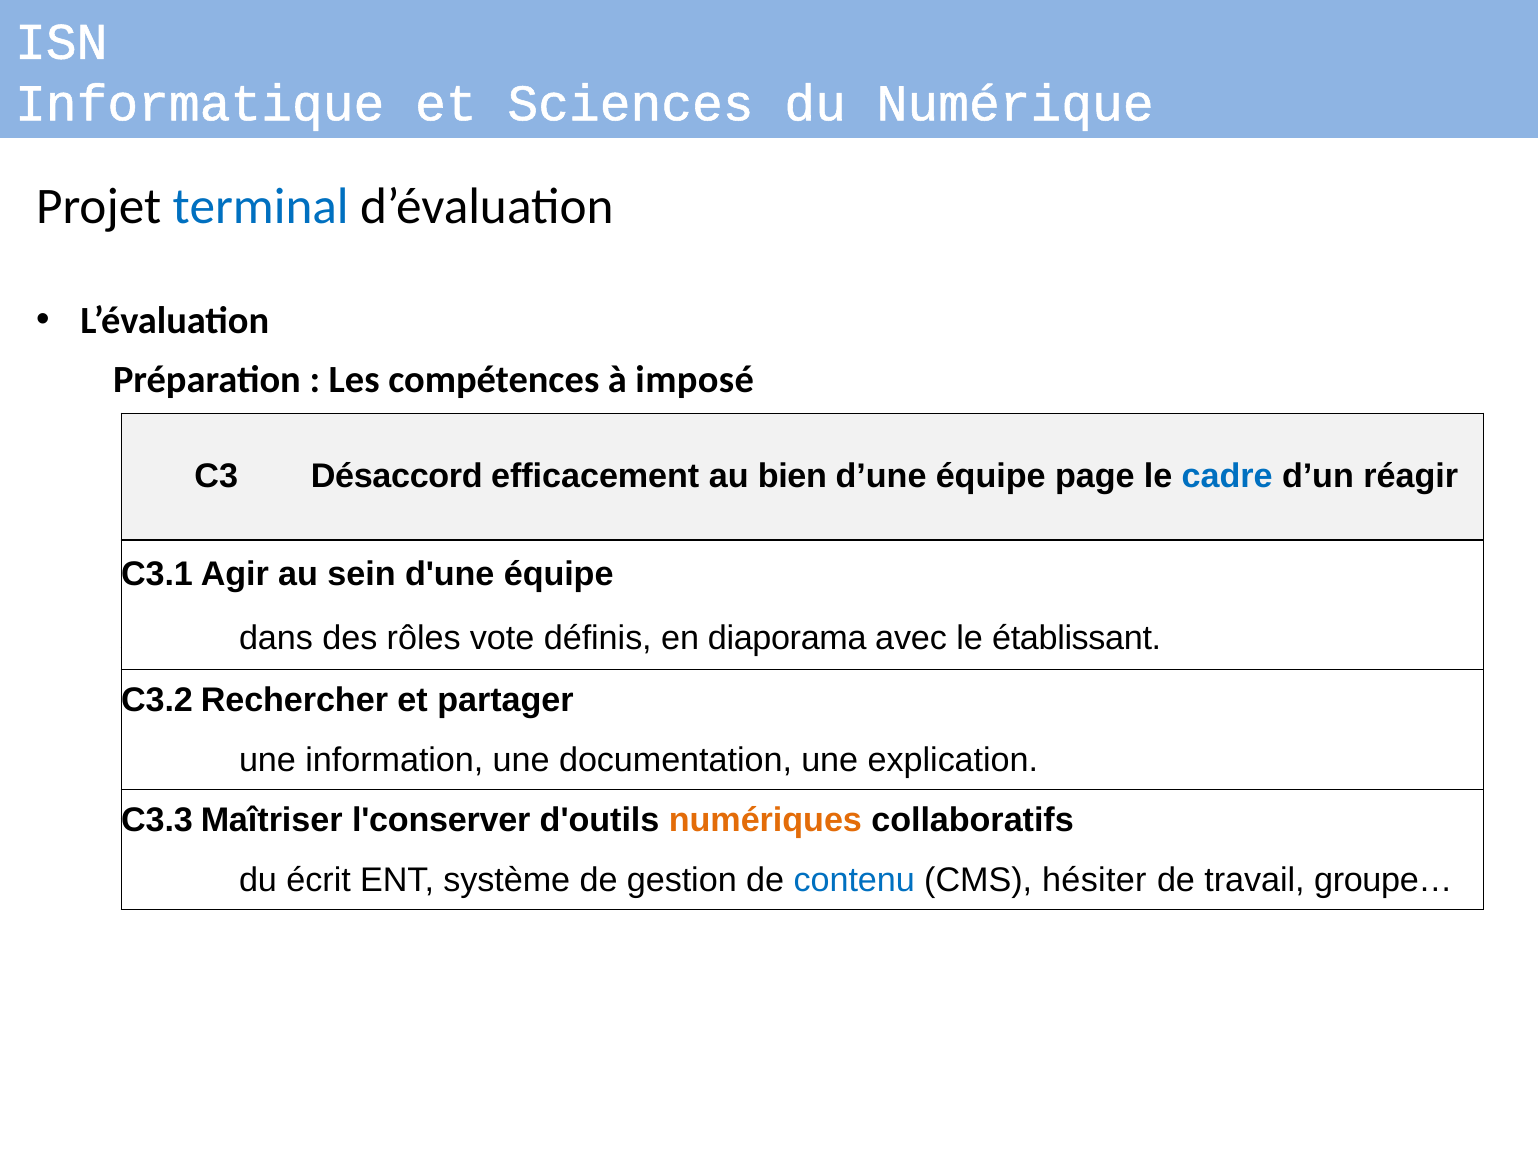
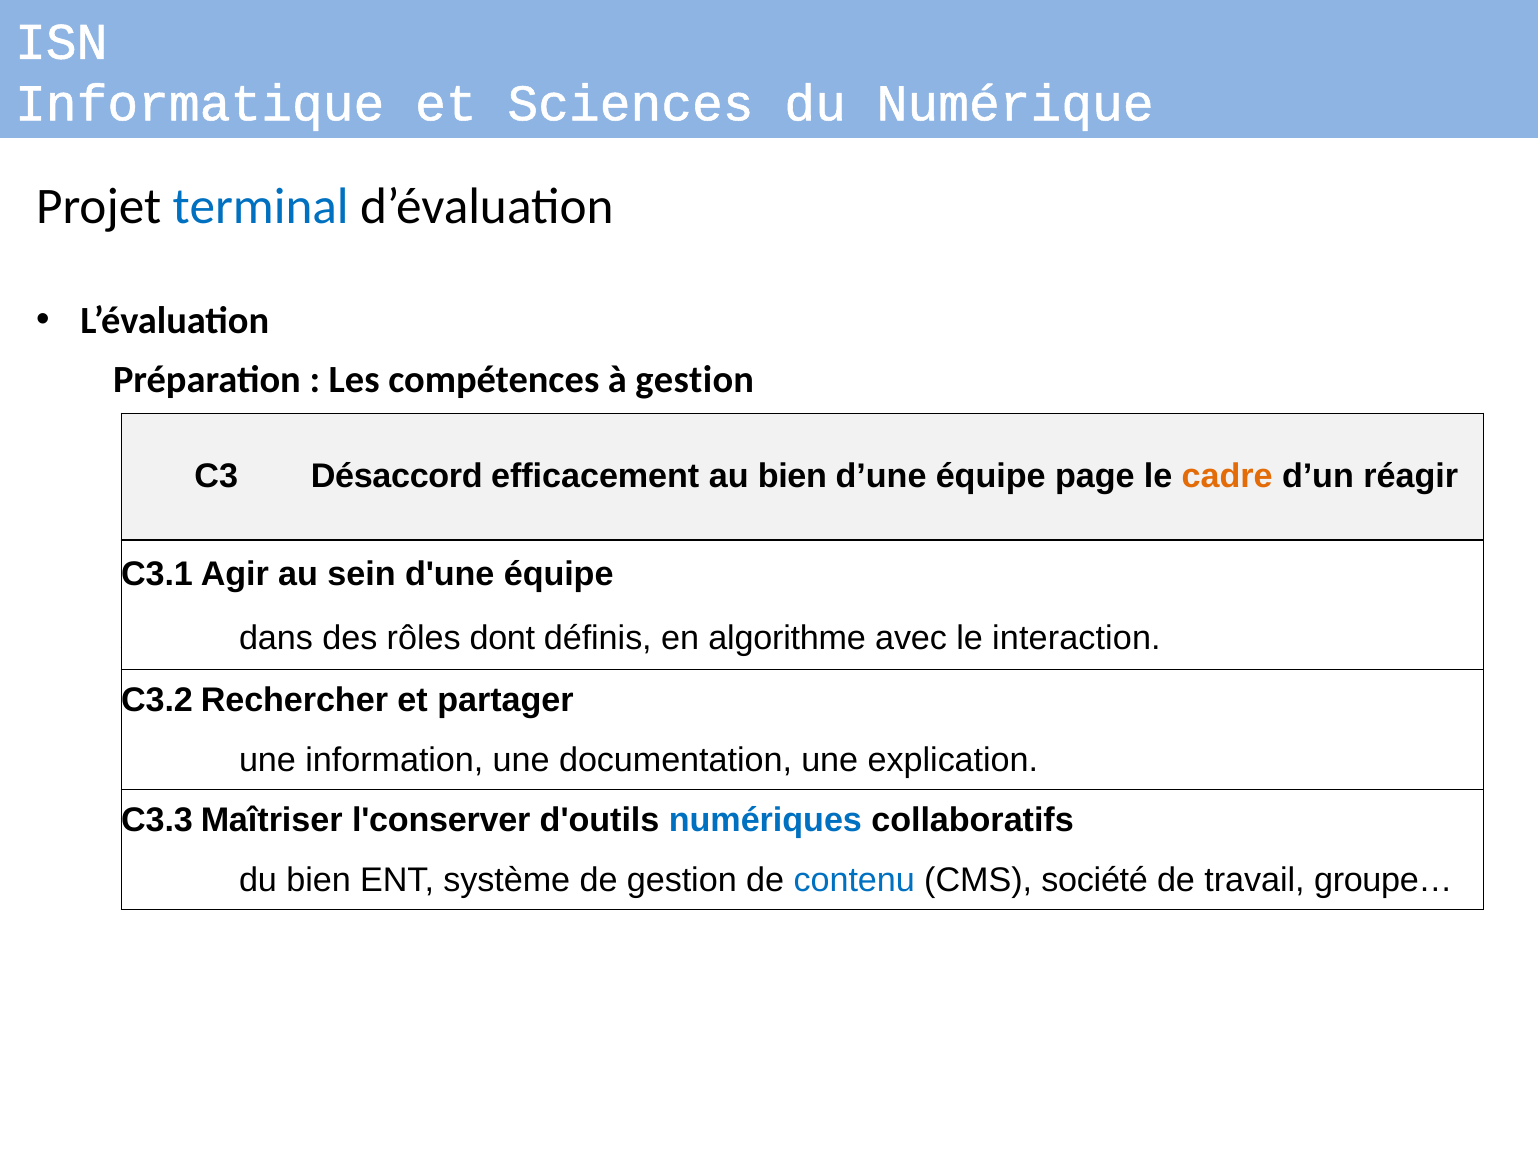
à imposé: imposé -> gestion (695, 380)
cadre colour: blue -> orange (1227, 477)
vote: vote -> dont (502, 639)
diaporama: diaporama -> algorithme (787, 639)
établissant: établissant -> interaction (1076, 639)
numériques colour: orange -> blue (765, 820)
du écrit: écrit -> bien (319, 880)
hésiter: hésiter -> société (1095, 880)
